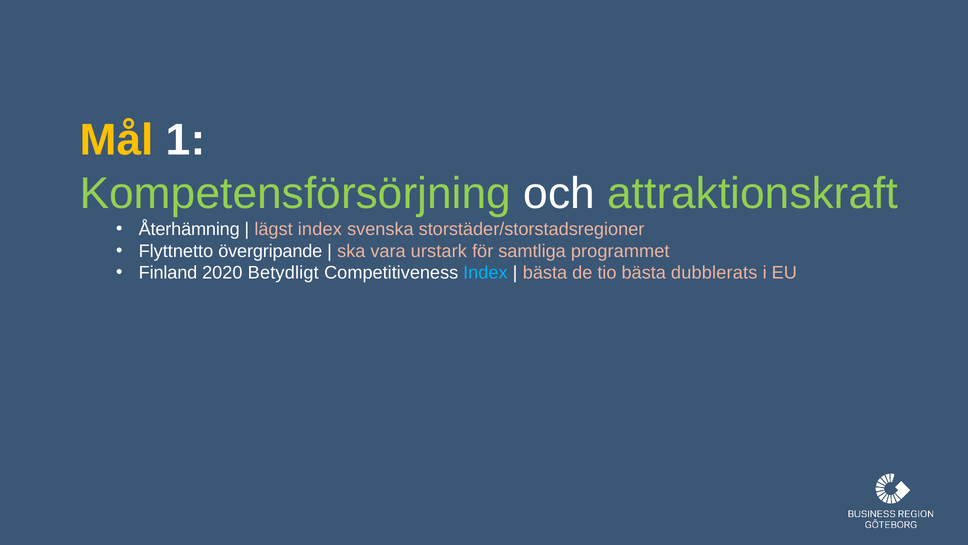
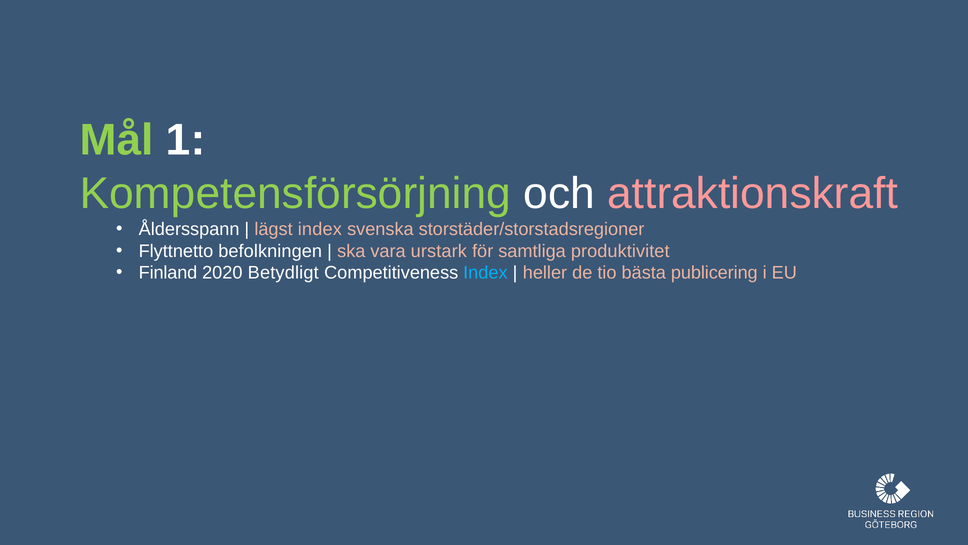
Mål colour: yellow -> light green (117, 140)
attraktionskraft colour: light green -> pink (753, 193)
Återhämning: Återhämning -> Åldersspann (189, 229)
övergripande: övergripande -> befolkningen (270, 251)
programmet: programmet -> produktivitet (620, 251)
bästa: bästa -> heller (545, 273)
dubblerats: dubblerats -> publicering (714, 273)
